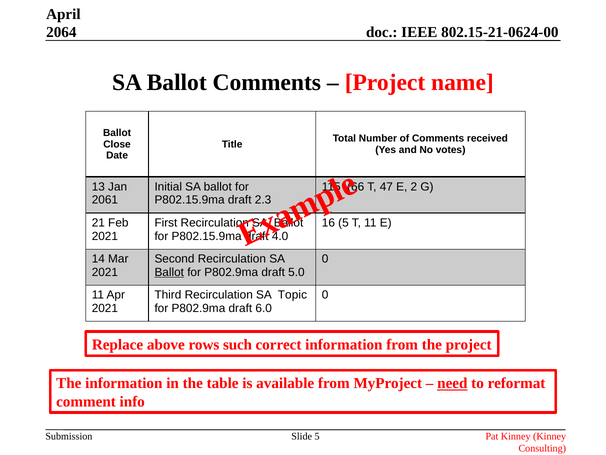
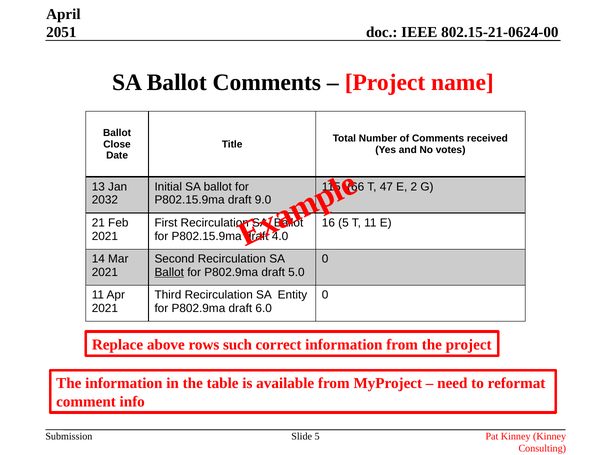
2064: 2064 -> 2051 (61, 32)
2061: 2061 -> 2032 (105, 200)
2.3: 2.3 -> 9.0 (263, 200)
Topic: Topic -> Entity (292, 295)
need underline: present -> none (452, 383)
